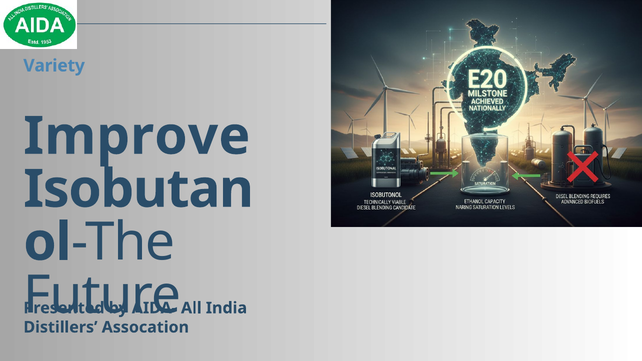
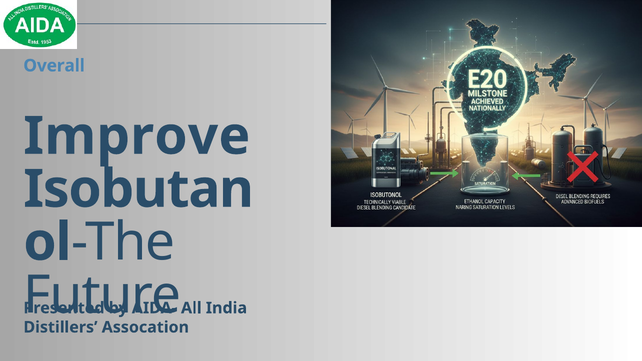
Variety: Variety -> Overall (54, 66)
